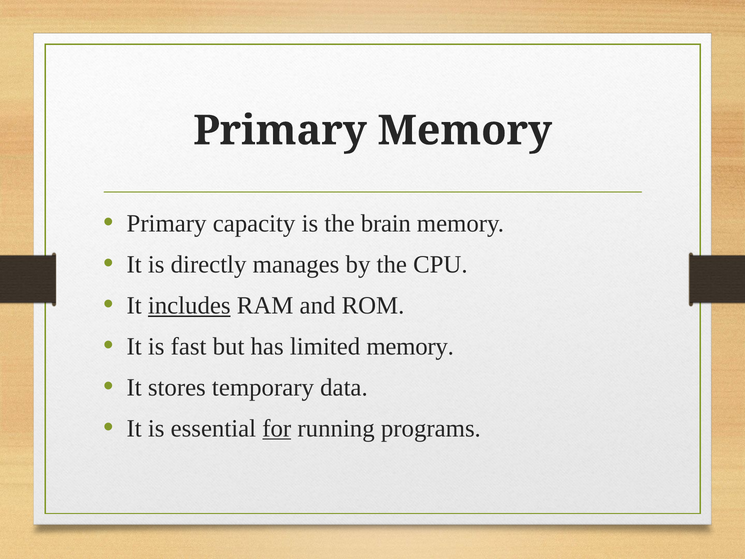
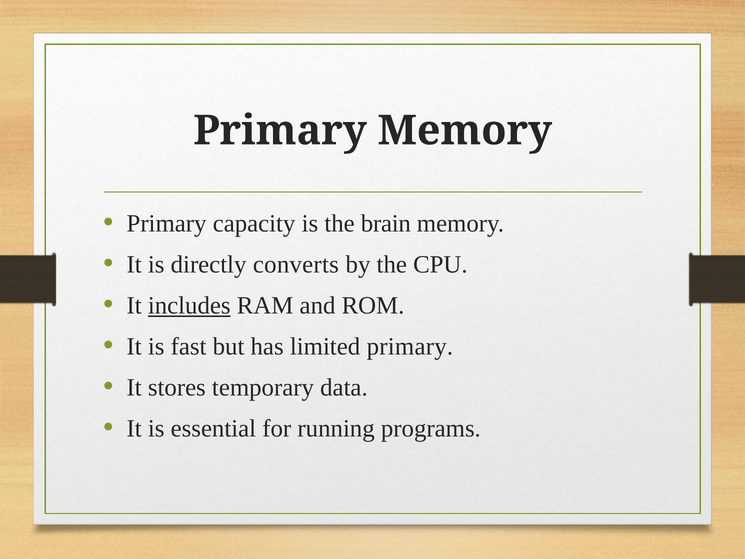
manages: manages -> converts (296, 264)
limited memory: memory -> primary (410, 346)
for underline: present -> none (277, 428)
